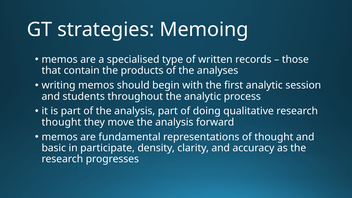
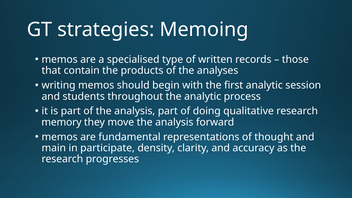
thought: thought -> memory (62, 122)
basic: basic -> main (54, 148)
